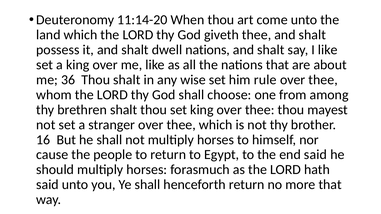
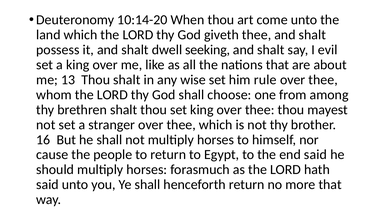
11:14-20: 11:14-20 -> 10:14-20 (142, 20)
dwell nations: nations -> seeking (208, 50)
I like: like -> evil (328, 50)
36: 36 -> 13 (68, 80)
